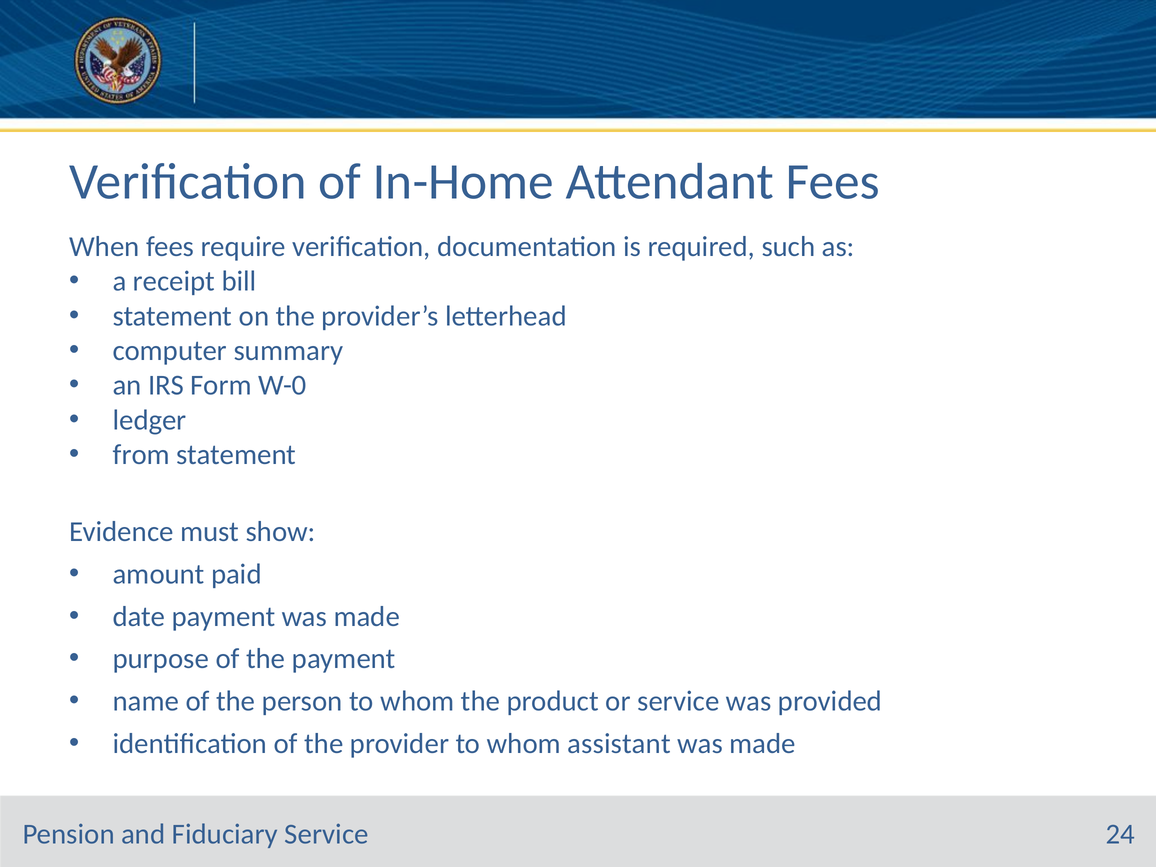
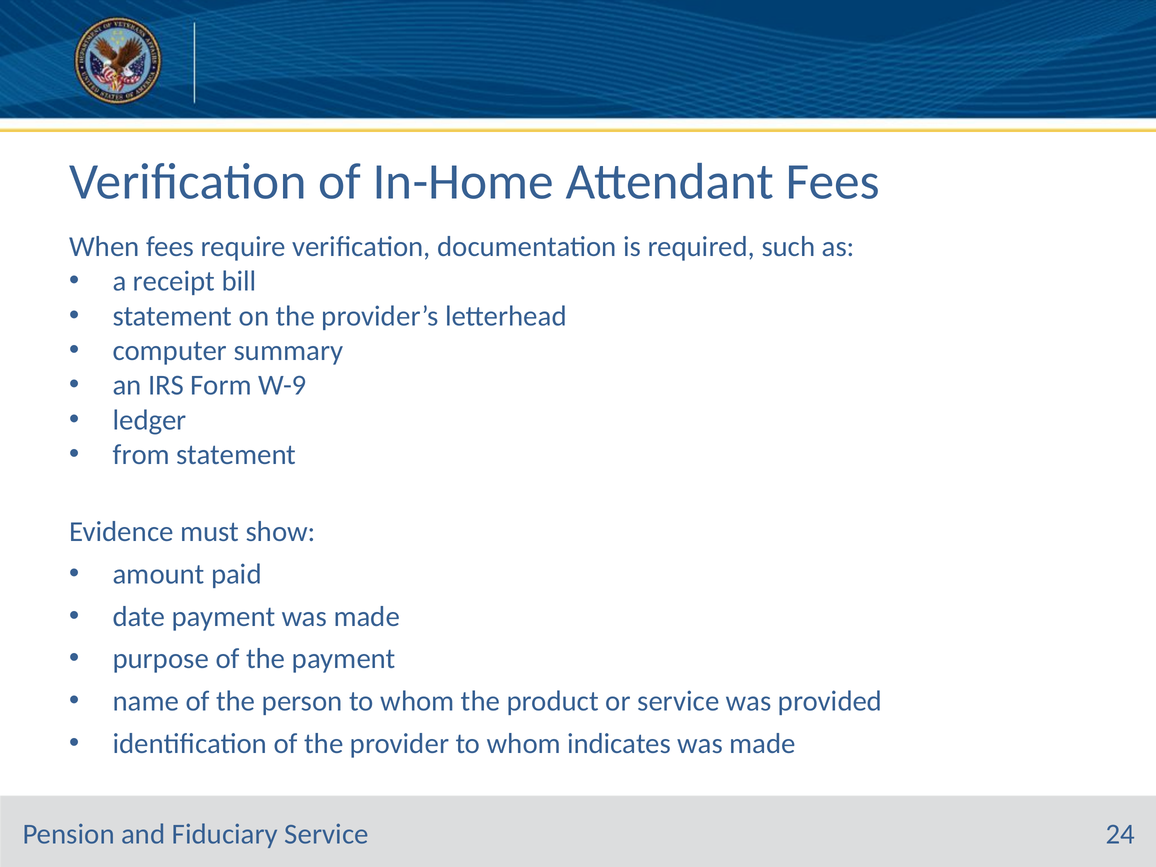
W-0: W-0 -> W-9 (282, 385)
assistant: assistant -> indicates (619, 744)
